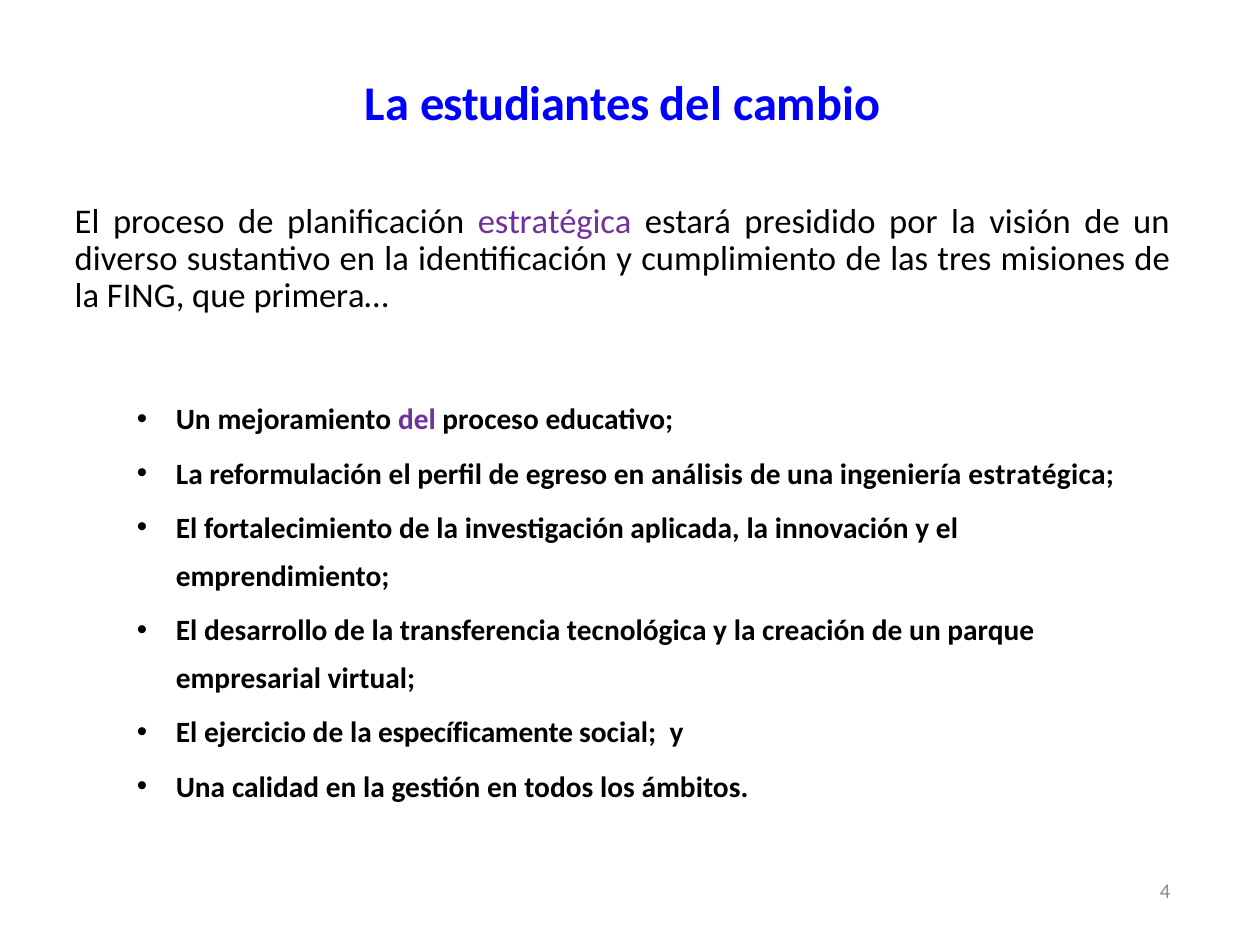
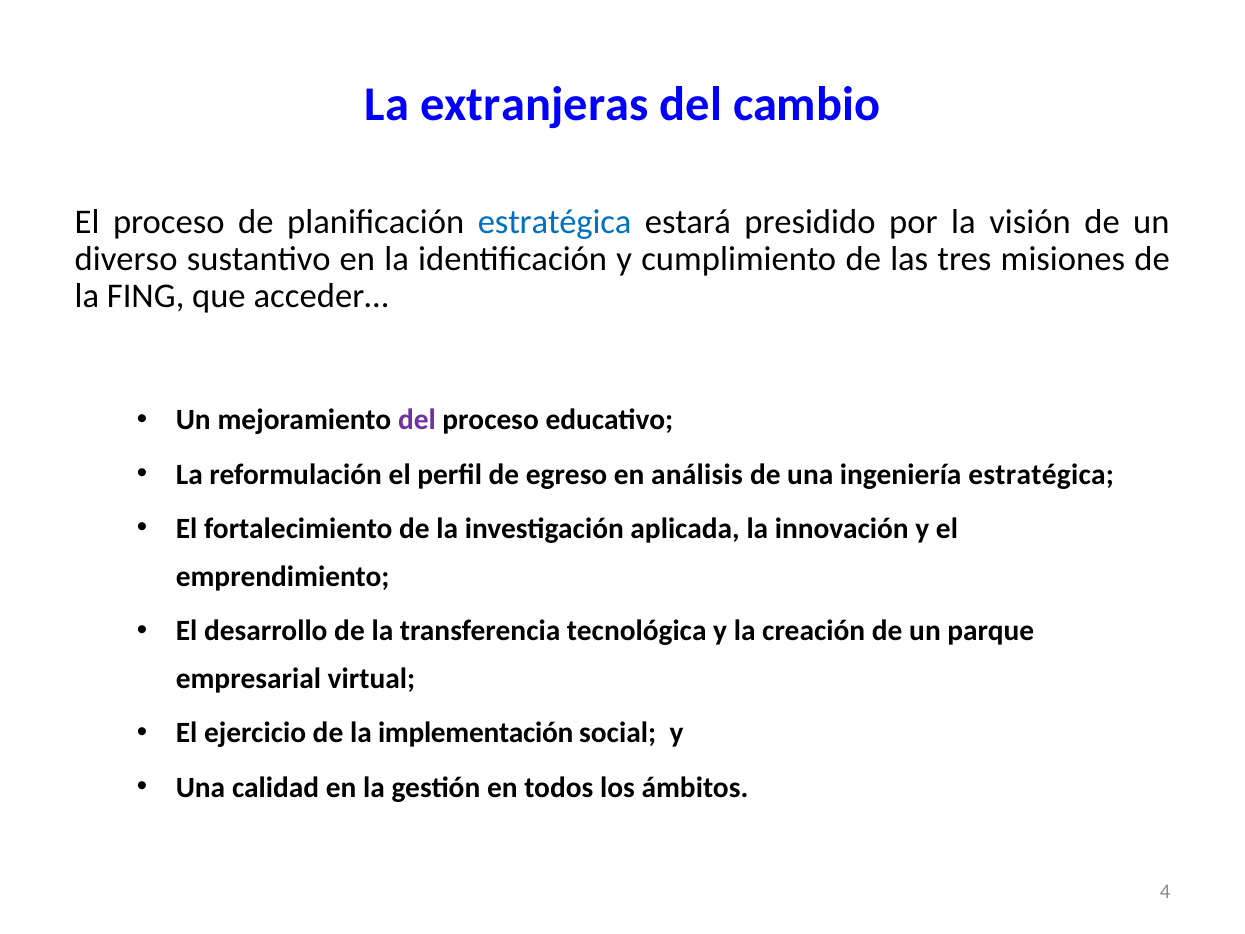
estudiantes: estudiantes -> extranjeras (534, 104)
estratégica colour: purple -> blue (555, 222)
primera…: primera… -> acceder… (321, 296)
específicamente: específicamente -> implementación (476, 733)
